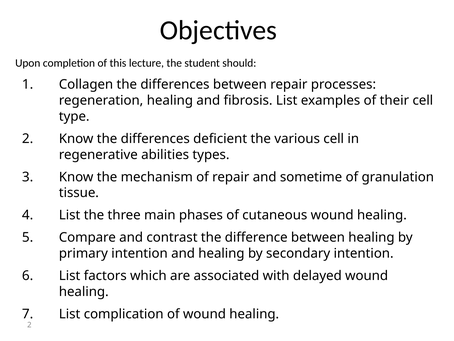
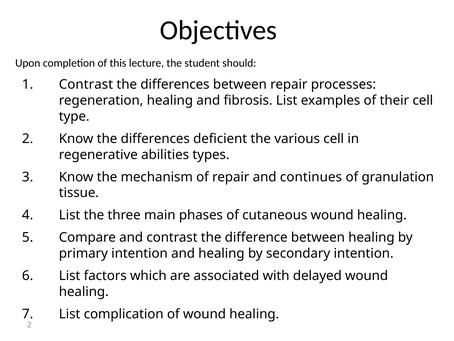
Collagen: Collagen -> Contrast (86, 84)
sometime: sometime -> continues (311, 177)
